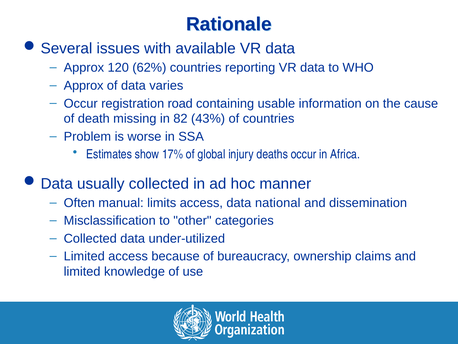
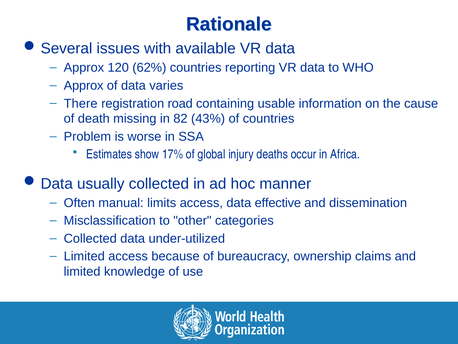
Occur: Occur -> There (81, 103)
national: national -> effective (278, 203)
